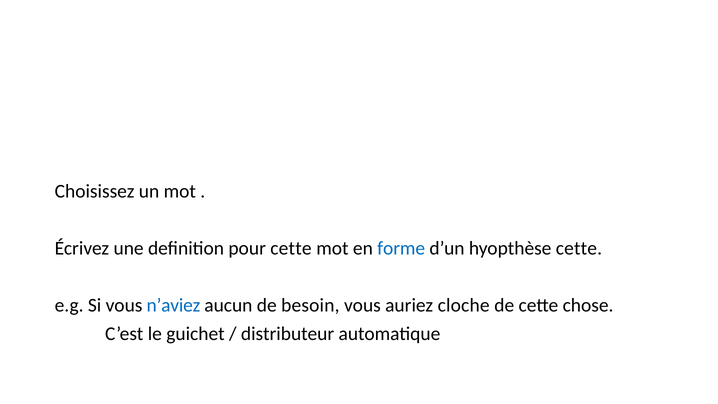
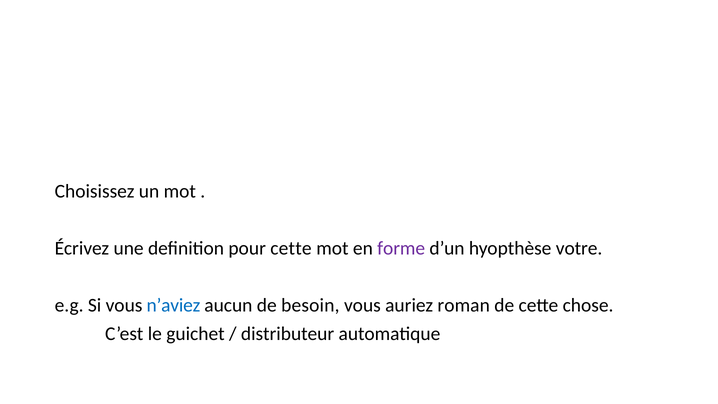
forme colour: blue -> purple (401, 248)
hyopthèse cette: cette -> votre (579, 248)
cloche: cloche -> roman (464, 305)
